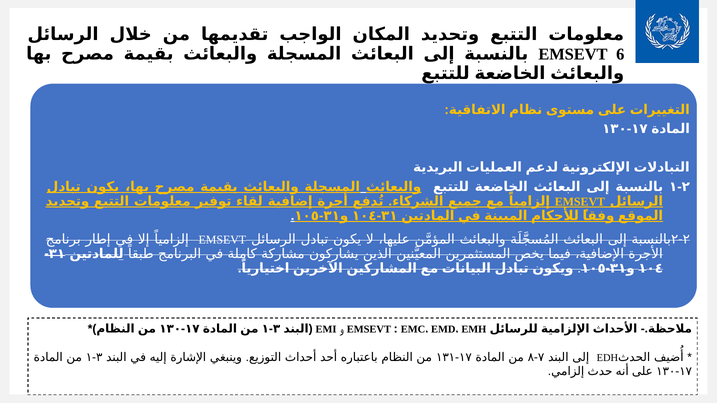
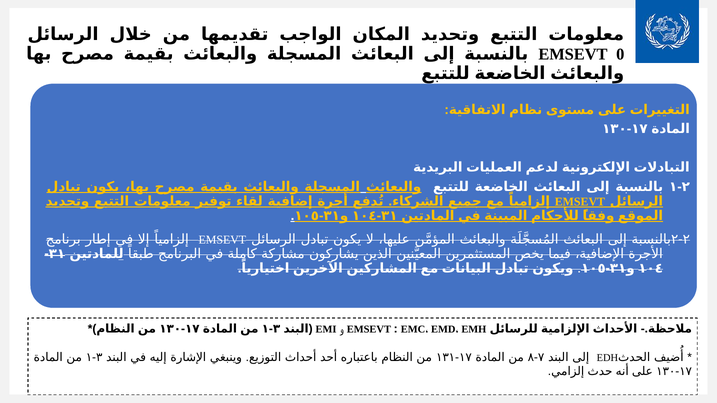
6: 6 -> 0 (620, 54)
